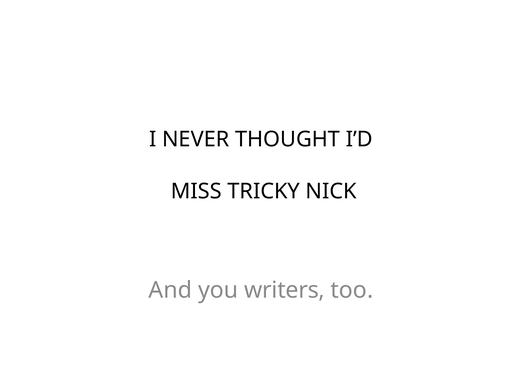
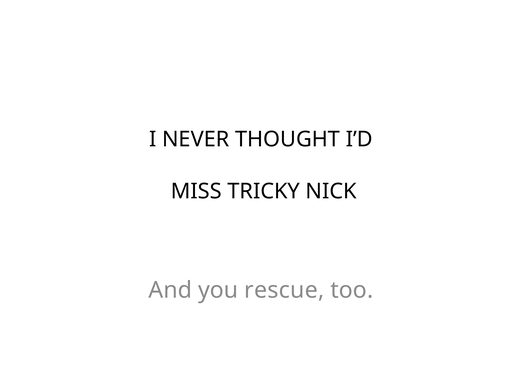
writers: writers -> rescue (284, 290)
